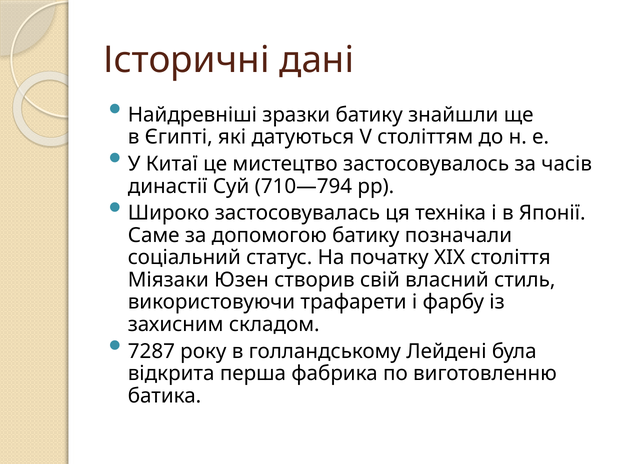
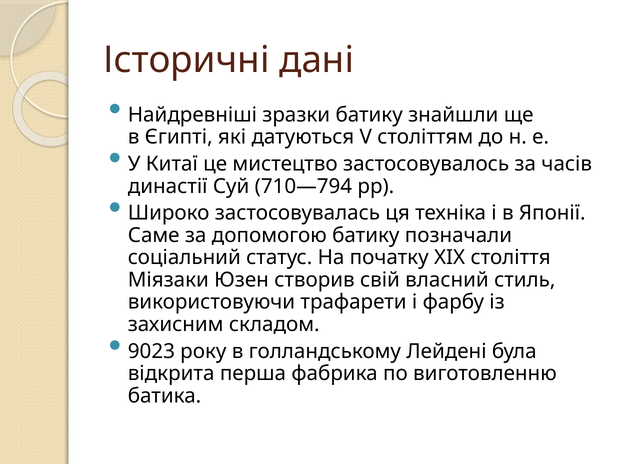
7287: 7287 -> 9023 (151, 351)
